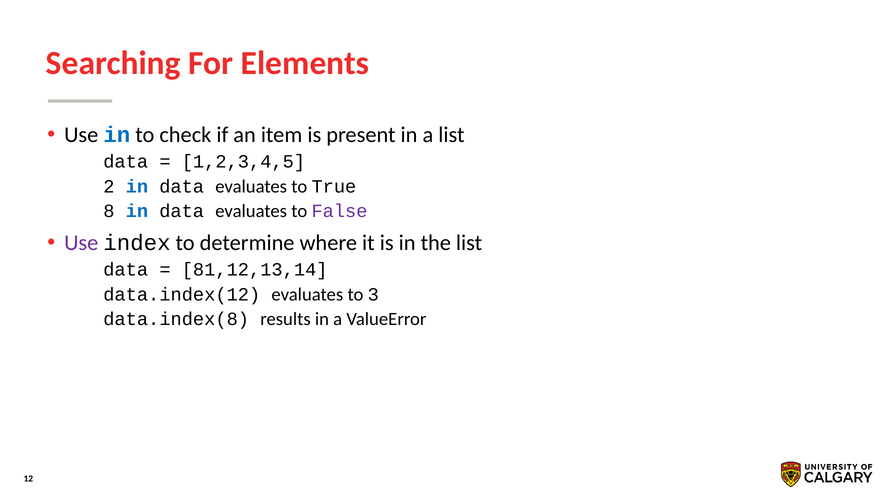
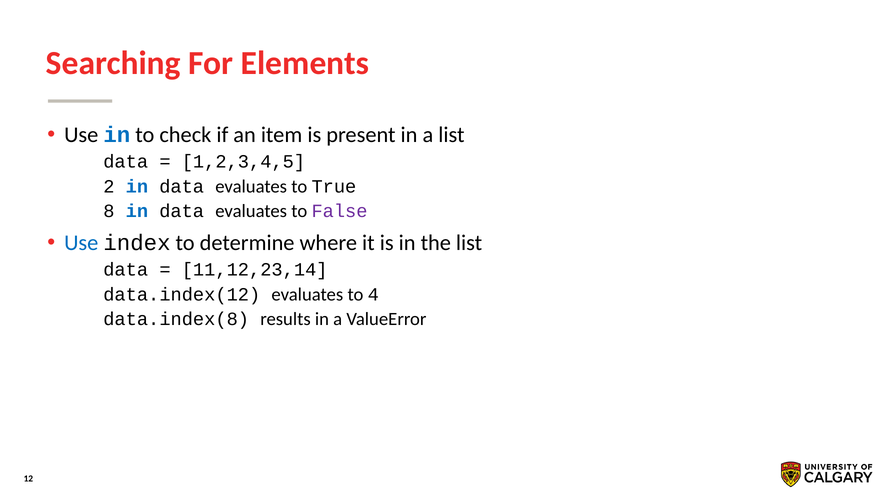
Use colour: purple -> blue (81, 242)
81,12,13,14: 81,12,13,14 -> 11,12,23,14 (255, 269)
3: 3 -> 4 (373, 294)
